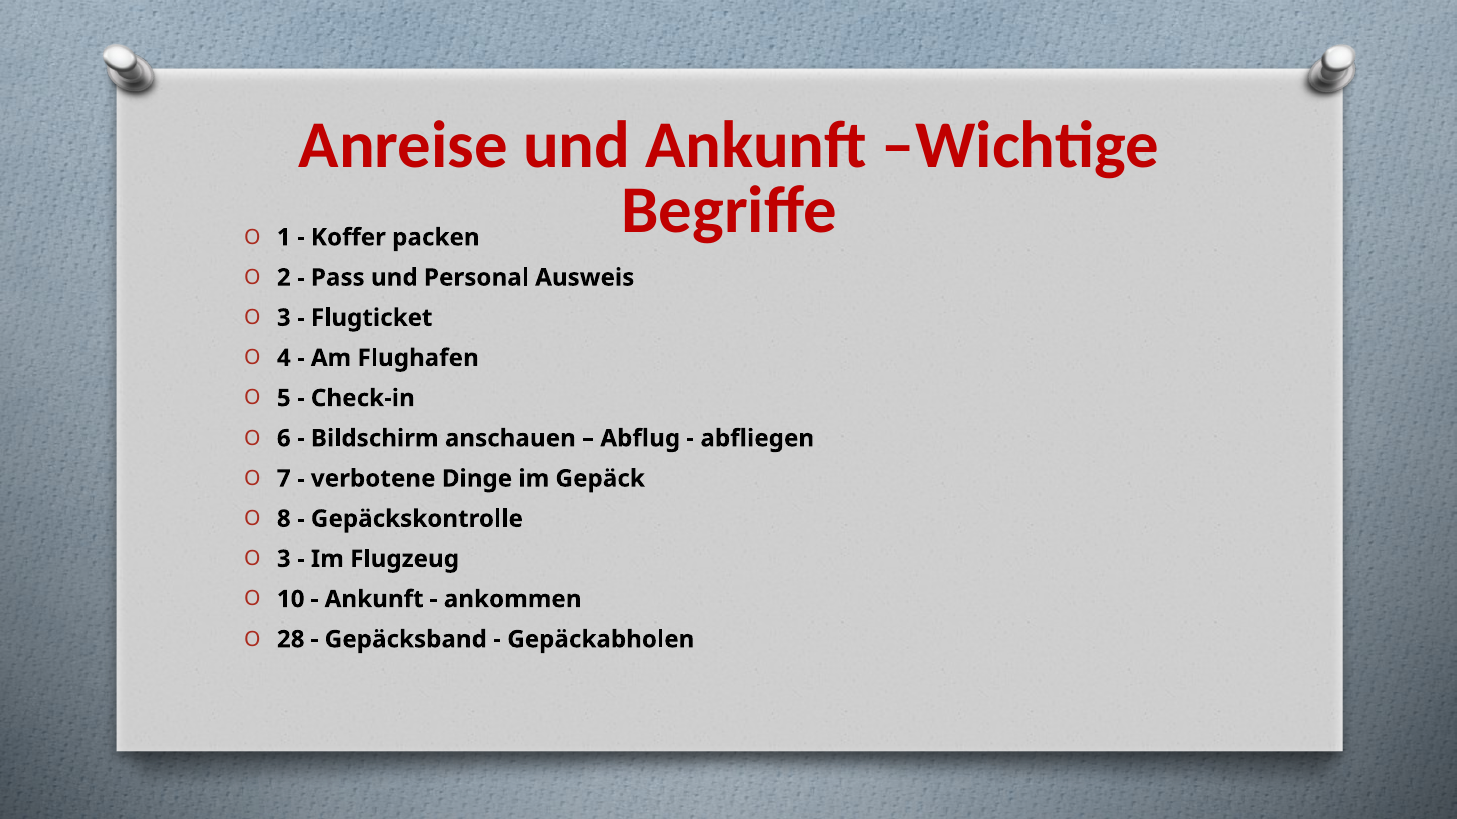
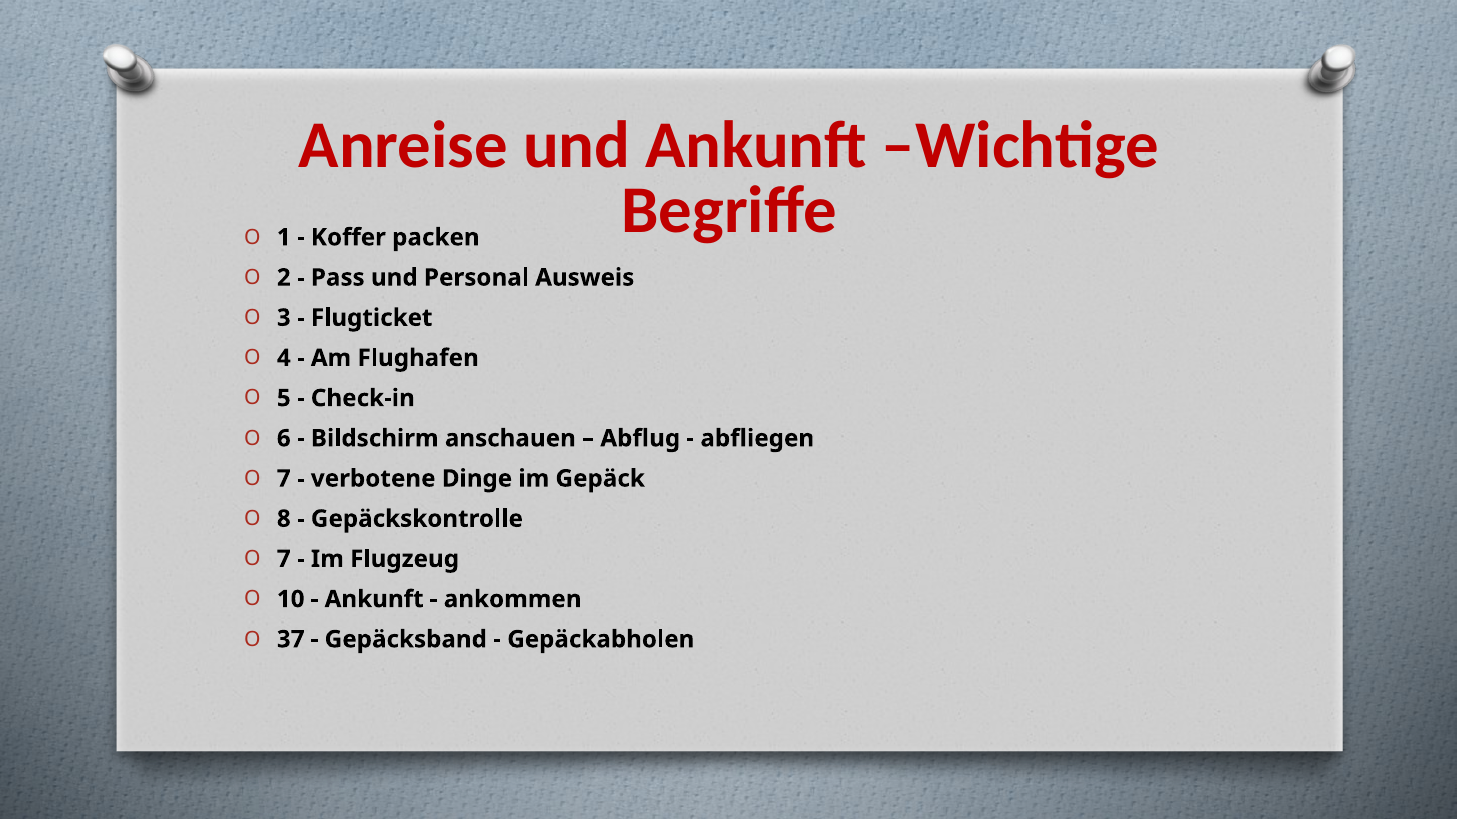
3: 3 -> 7 (284, 559)
28: 28 -> 37 (291, 640)
